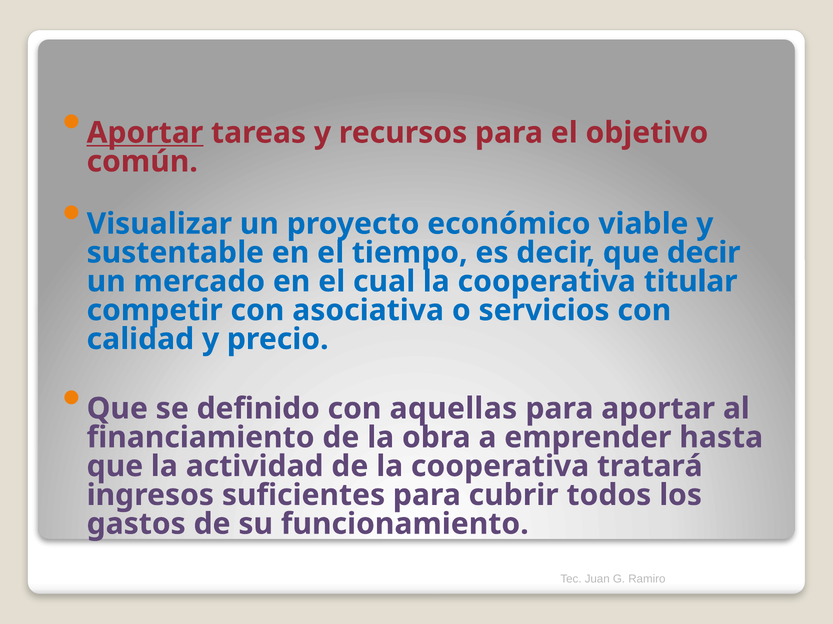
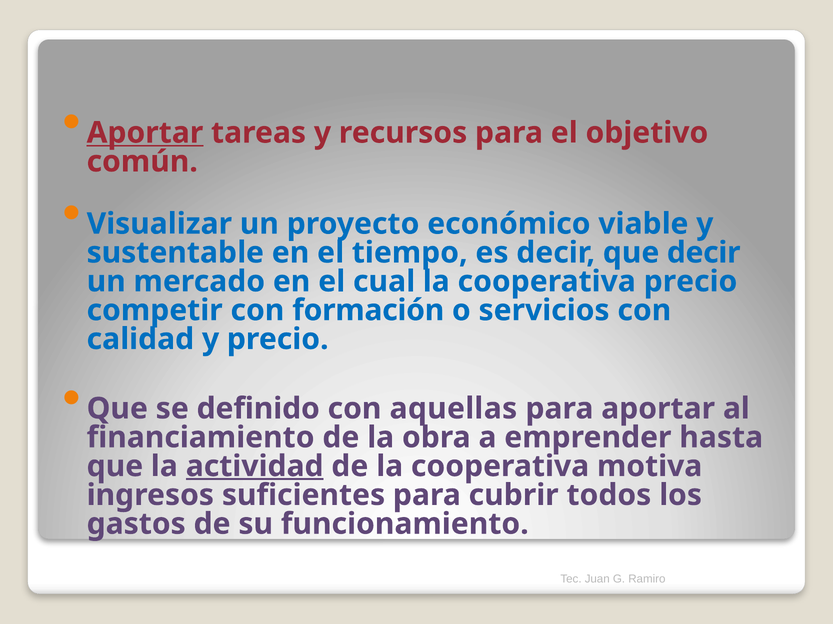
cooperativa titular: titular -> precio (691, 282)
asociativa: asociativa -> formación (368, 311)
actividad underline: none -> present (255, 467)
tratará: tratará -> motiva (650, 467)
